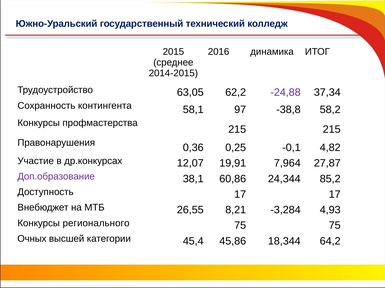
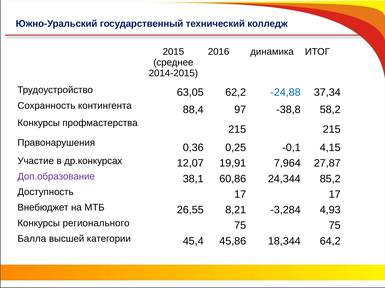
-24,88 colour: purple -> blue (285, 93)
58,1: 58,1 -> 88,4 (193, 110)
4,82: 4,82 -> 4,15 (330, 148)
Очных: Очных -> Балла (32, 239)
